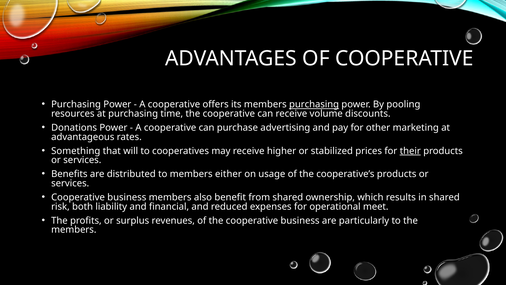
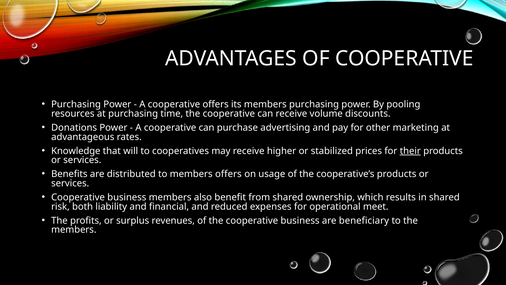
purchasing underline: present -> none (314, 104)
Something: Something -> Knowledge (76, 151)
members either: either -> offers (228, 174)
particularly: particularly -> beneficiary (364, 220)
